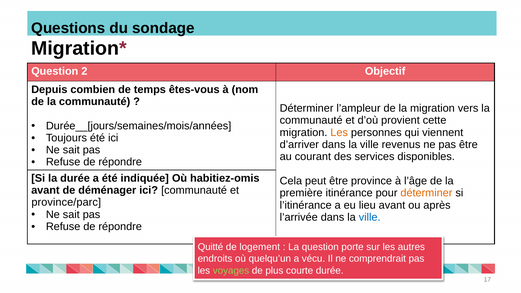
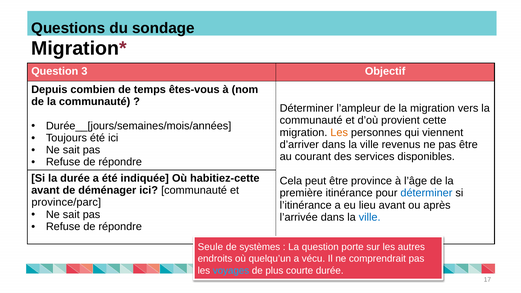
2: 2 -> 3 (84, 71)
habitiez-omis: habitiez-omis -> habitiez-cette (225, 178)
déterminer colour: orange -> blue (426, 193)
Quitté: Quitté -> Seule (210, 247)
logement: logement -> systèmes (260, 247)
voyages colour: light green -> light blue (231, 271)
